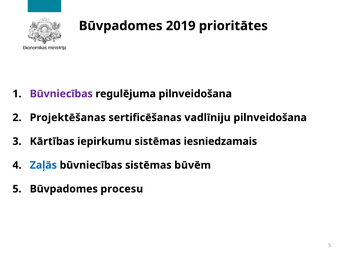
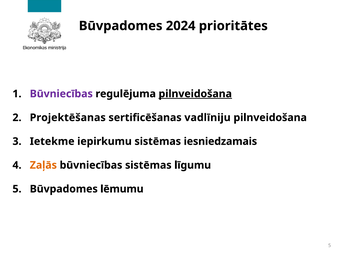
2019: 2019 -> 2024 (181, 26)
pilnveidošana underline: none -> present (195, 94)
Kārtības: Kārtības -> Ietekme (52, 141)
Zaļās colour: blue -> orange (43, 165)
būvēm: būvēm -> līgumu (193, 165)
procesu: procesu -> lēmumu (122, 189)
